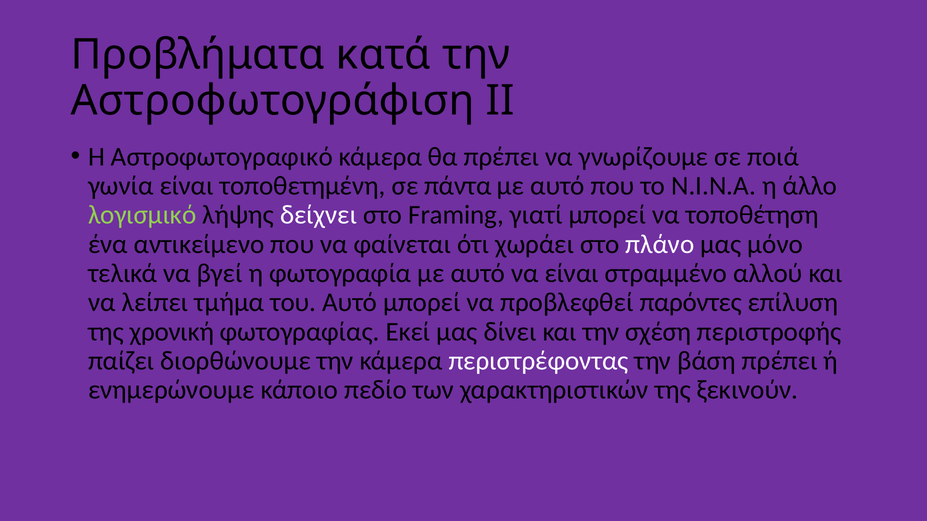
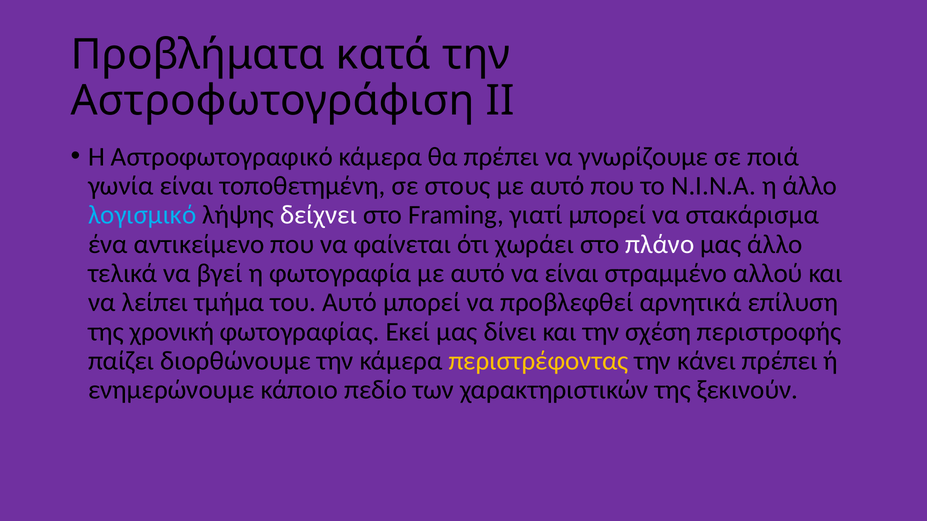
πάντα: πάντα -> στους (458, 186)
λογισμικό colour: light green -> light blue (142, 215)
τοποθέτηση: τοποθέτηση -> στακάρισμα (752, 215)
μας μόνο: μόνο -> άλλο (775, 244)
παρόντες: παρόντες -> αρνητικά (690, 303)
περιστρέφοντας colour: white -> yellow (538, 361)
βάση: βάση -> κάνει (707, 361)
